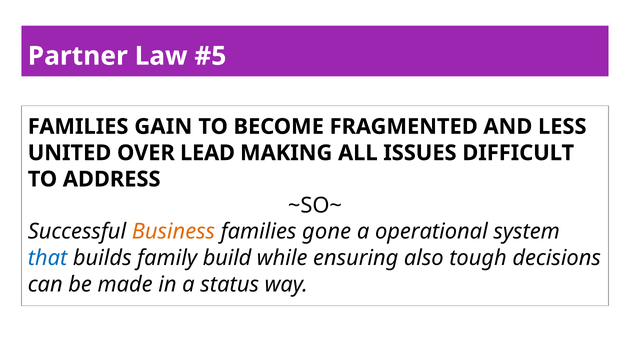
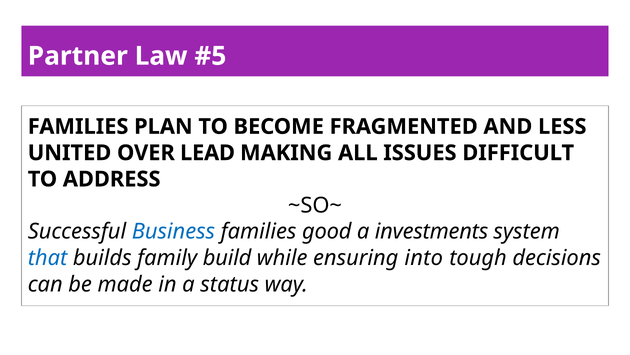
GAIN: GAIN -> PLAN (163, 126)
Business colour: orange -> blue (173, 231)
gone: gone -> good (327, 231)
operational: operational -> investments (432, 231)
also: also -> into (424, 258)
